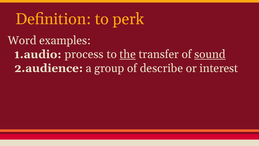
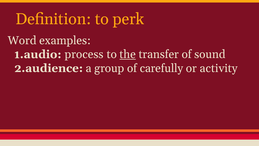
sound underline: present -> none (210, 54)
describe: describe -> carefully (162, 68)
interest: interest -> activity (219, 68)
